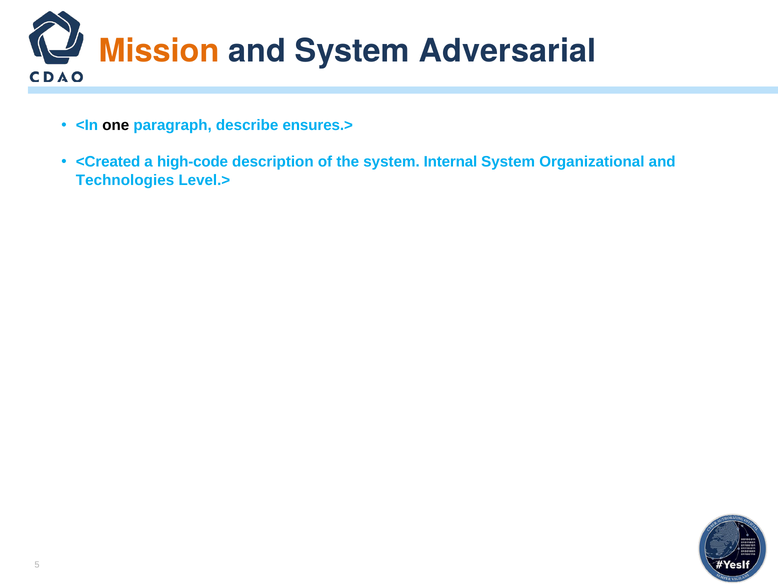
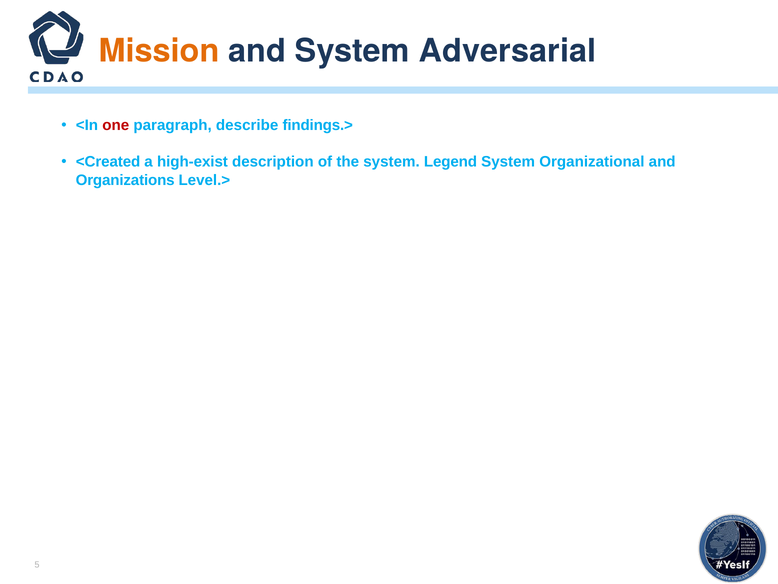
one colour: black -> red (116, 125)
ensures.>: ensures.> -> findings.> (318, 125)
high-code: high-code -> high-exist (192, 162)
Internal: Internal -> Legend (450, 162)
Technologies: Technologies -> Organizations (125, 180)
